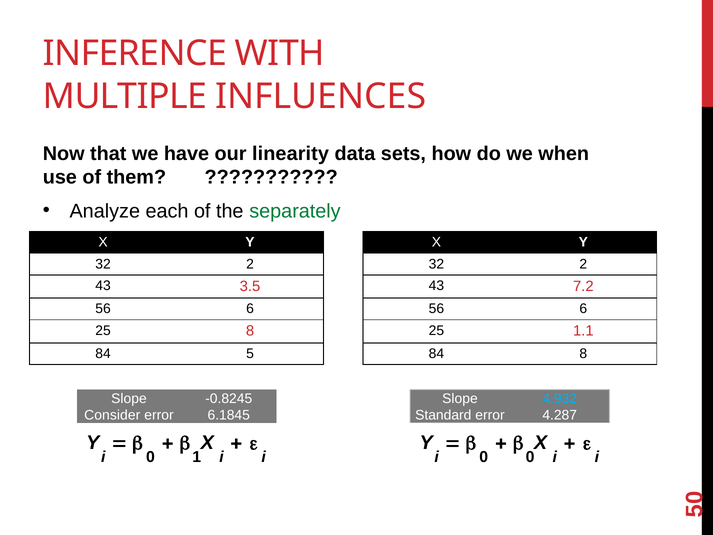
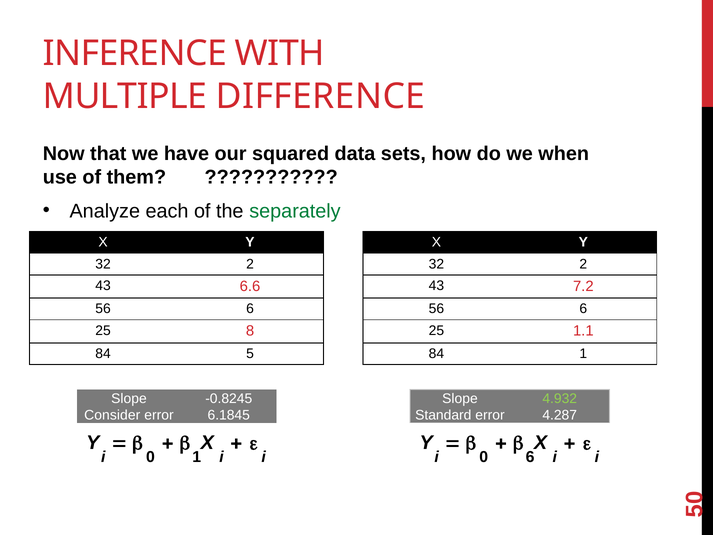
INFLUENCES: INFLUENCES -> DIFFERENCE (321, 96)
linearity: linearity -> squared (291, 153)
3.5: 3.5 -> 6.6 (250, 286)
84 8: 8 -> 1 (583, 353)
4.932 colour: light blue -> light green (560, 398)
0 0: 0 -> 6 (530, 457)
